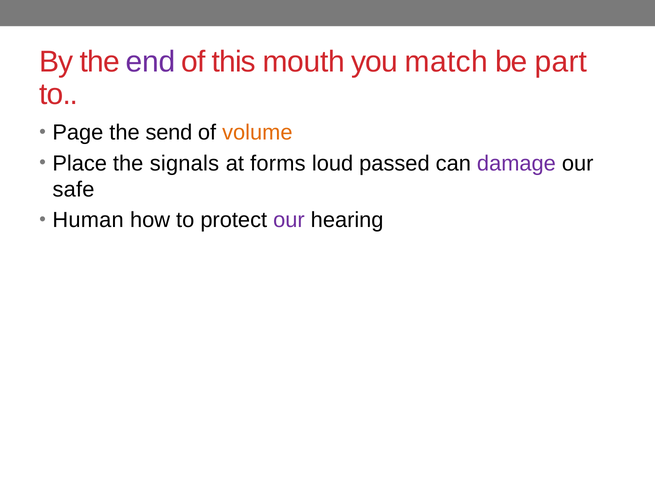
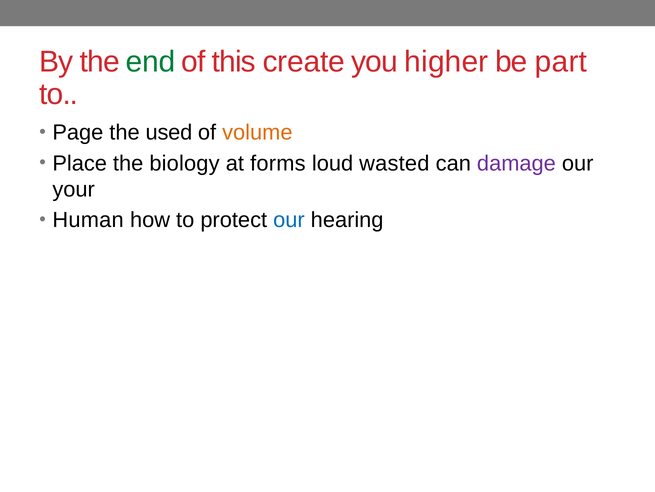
end colour: purple -> green (151, 62)
mouth: mouth -> create (304, 62)
match: match -> higher (446, 62)
send: send -> used (169, 133)
signals: signals -> biology (184, 163)
passed: passed -> wasted (394, 163)
safe: safe -> your (74, 189)
our colour: purple -> blue (289, 220)
